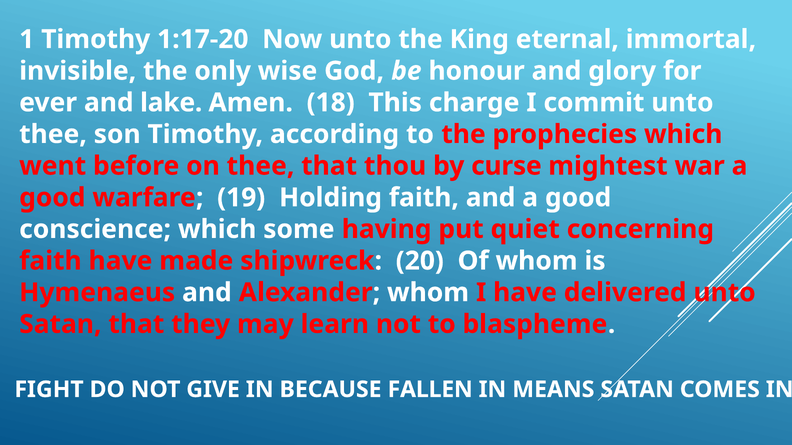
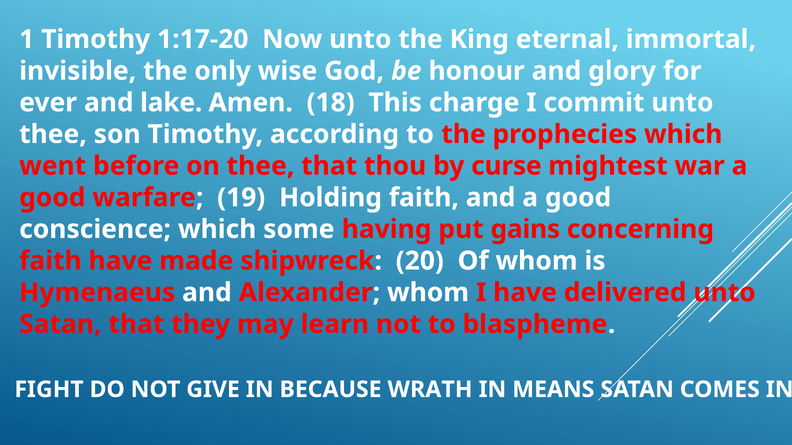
quiet: quiet -> gains (525, 229)
FALLEN: FALLEN -> WRATH (430, 390)
